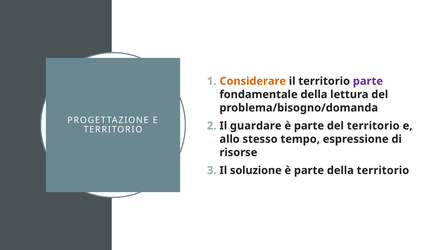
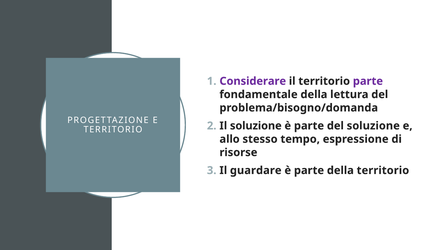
Considerare colour: orange -> purple (253, 81)
Il guardare: guardare -> soluzione (256, 126)
del territorio: territorio -> soluzione (373, 126)
soluzione: soluzione -> guardare (256, 170)
